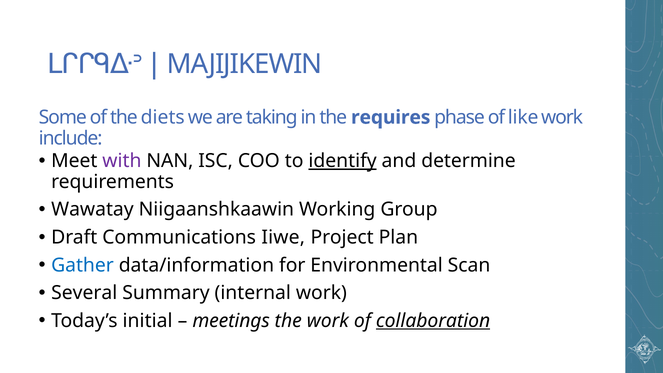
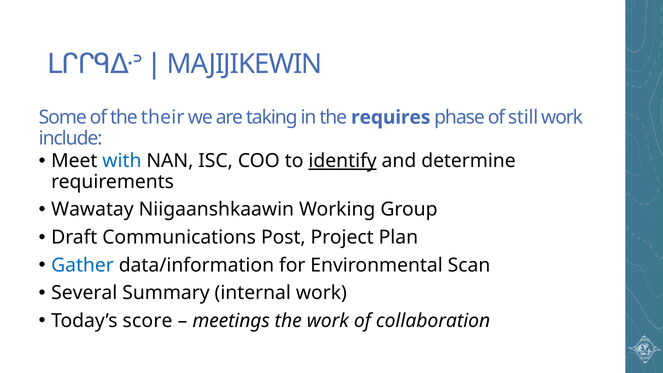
diets: diets -> their (163, 117)
like: like -> still (523, 117)
with colour: purple -> blue (122, 161)
Iiwe: Iiwe -> Post (283, 237)
initial: initial -> score (148, 321)
collaboration underline: present -> none (433, 321)
